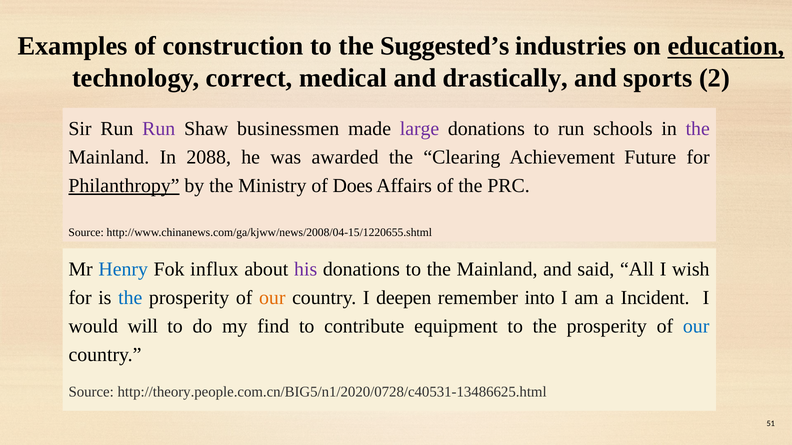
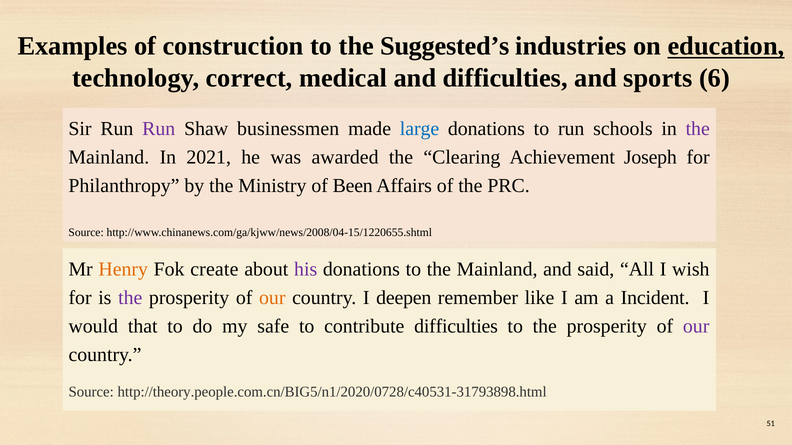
and drastically: drastically -> difficulties (505, 78)
2: 2 -> 6 (714, 78)
large colour: purple -> blue (420, 129)
2088: 2088 -> 2021 (209, 157)
Future: Future -> Joseph (650, 157)
Philanthropy underline: present -> none (124, 186)
Does: Does -> Been (353, 186)
Henry colour: blue -> orange (123, 270)
influx: influx -> create (214, 270)
the colour: blue -> purple (130, 298)
into: into -> like (540, 298)
will: will -> that (143, 327)
find: find -> safe (273, 327)
contribute equipment: equipment -> difficulties (456, 327)
our colour: blue -> purple (696, 327)
http://theory.people.com.cn/BIG5/n1/2020/0728/c40531-13486625.html: http://theory.people.com.cn/BIG5/n1/2020/0728/c40531-13486625.html -> http://theory.people.com.cn/BIG5/n1/2020/0728/c40531-31793898.html (332, 392)
